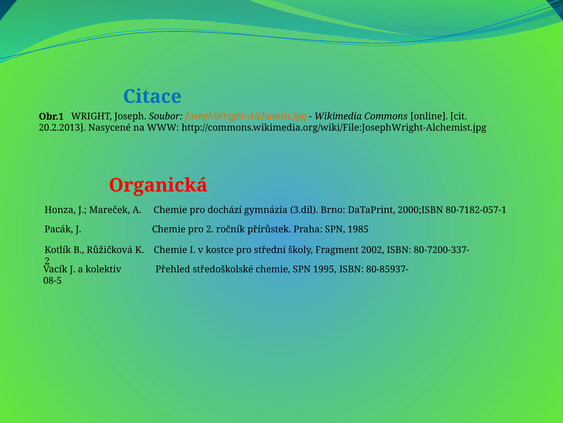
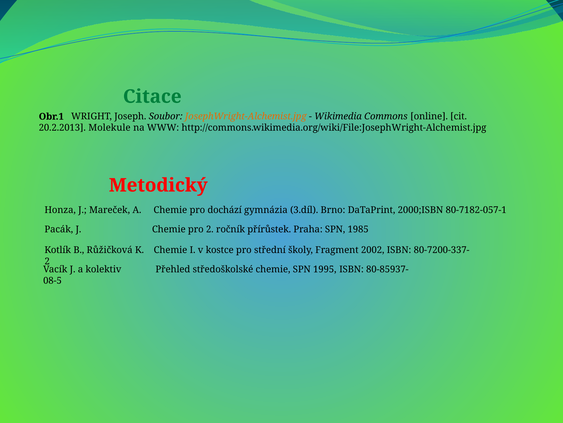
Citace colour: blue -> green (152, 96)
Nasycené: Nasycené -> Molekule (109, 128)
Organická: Organická -> Metodický (158, 185)
